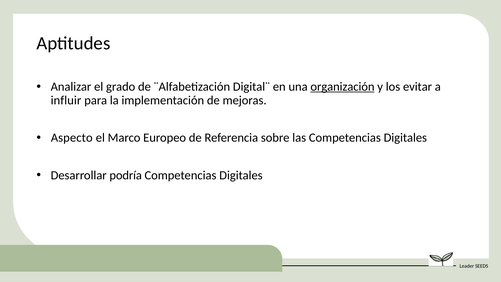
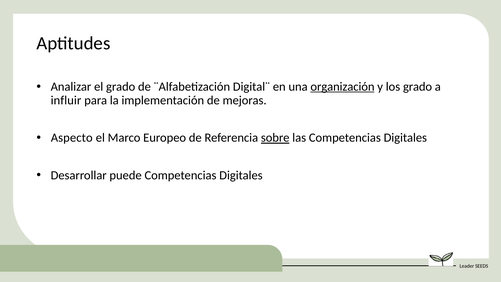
los evitar: evitar -> grado (418, 87)
sobre underline: none -> present (275, 138)
podría: podría -> puede (126, 175)
